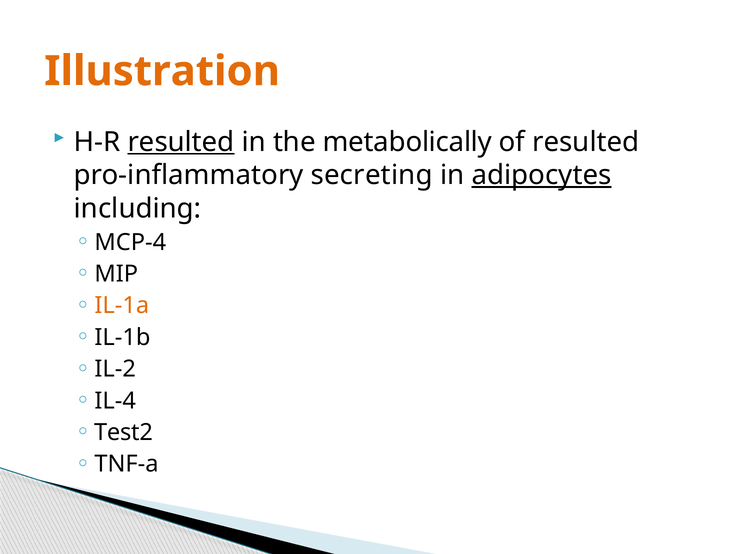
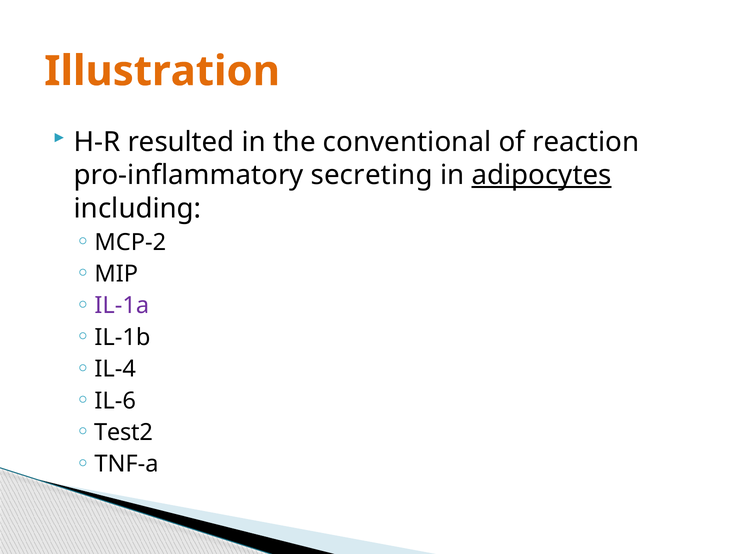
resulted underline: present -> none (181, 142)
metabolically: metabolically -> conventional (407, 142)
of resulted: resulted -> reaction (586, 142)
MCP-4: MCP-4 -> MCP-2 (130, 242)
IL-1a colour: orange -> purple (122, 306)
IL-2: IL-2 -> IL-4 (115, 369)
IL-4: IL-4 -> IL-6 (115, 401)
